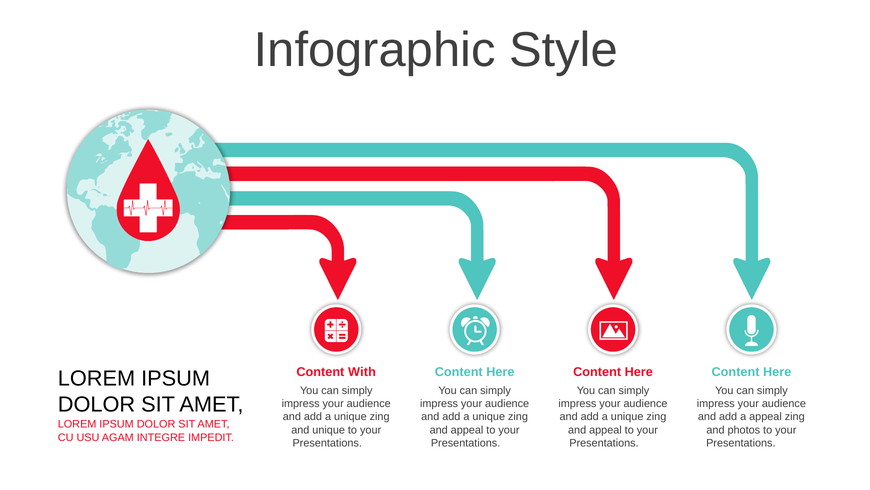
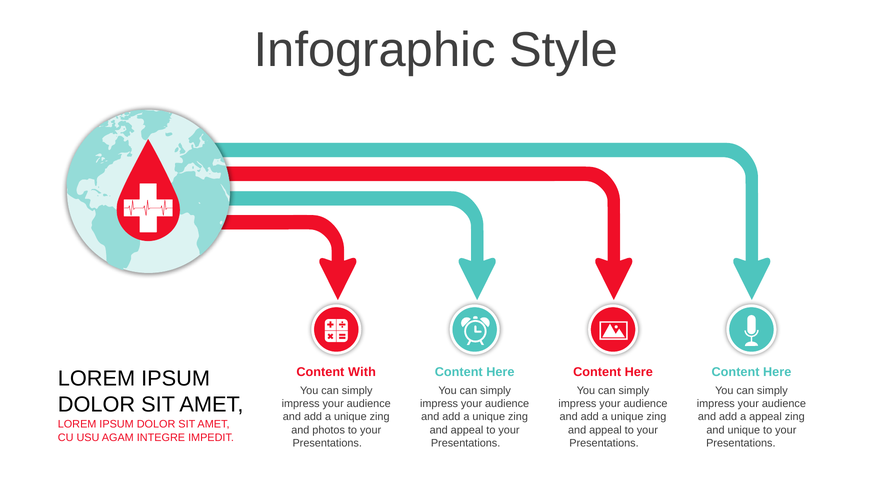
and unique: unique -> photos (329, 429)
and photos: photos -> unique (744, 429)
